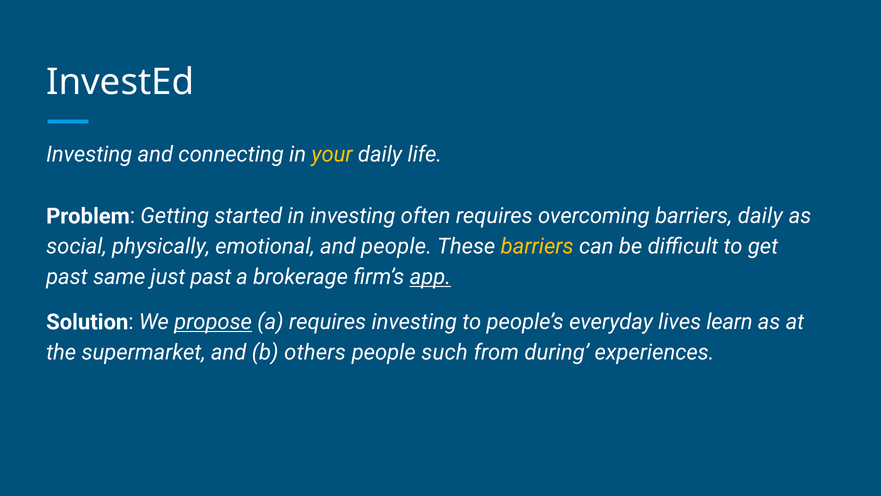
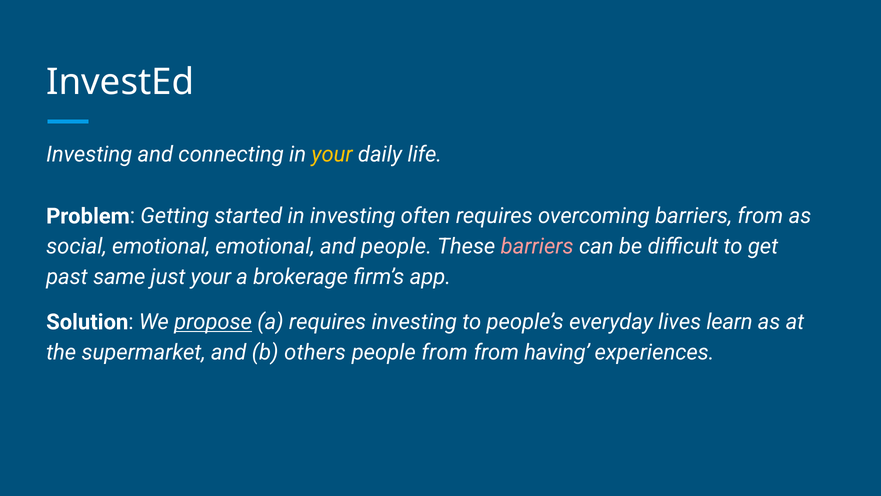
barriers daily: daily -> from (760, 216)
social physically: physically -> emotional (161, 246)
barriers colour: yellow -> pink (537, 246)
just past: past -> your (211, 277)
app underline: present -> none (430, 277)
people such: such -> from (445, 352)
during: during -> having (557, 352)
